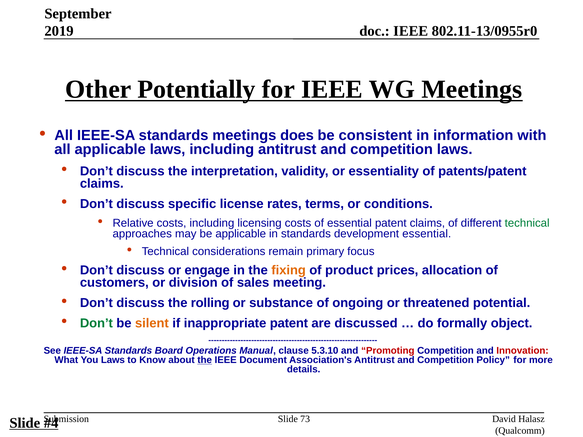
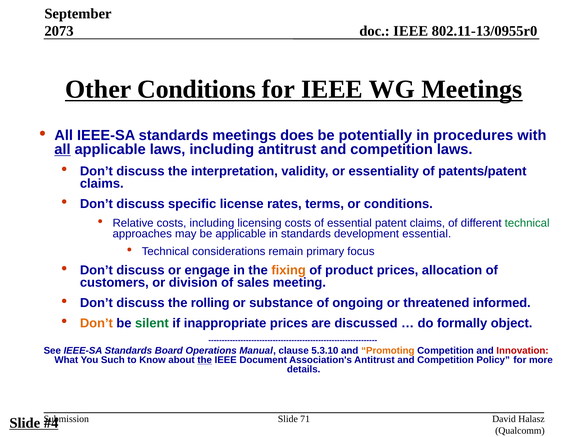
2019: 2019 -> 2073 (59, 31)
Other Potentially: Potentially -> Conditions (197, 89)
consistent: consistent -> potentially (375, 136)
information: information -> procedures (473, 136)
all underline: none -> present (62, 150)
potential: potential -> informed (502, 303)
Don’t colour: green -> orange (96, 323)
silent colour: orange -> green (152, 323)
inappropriate patent: patent -> prices (289, 323)
Promoting colour: red -> orange (388, 351)
You Laws: Laws -> Such (113, 360)
73: 73 -> 71 (305, 419)
